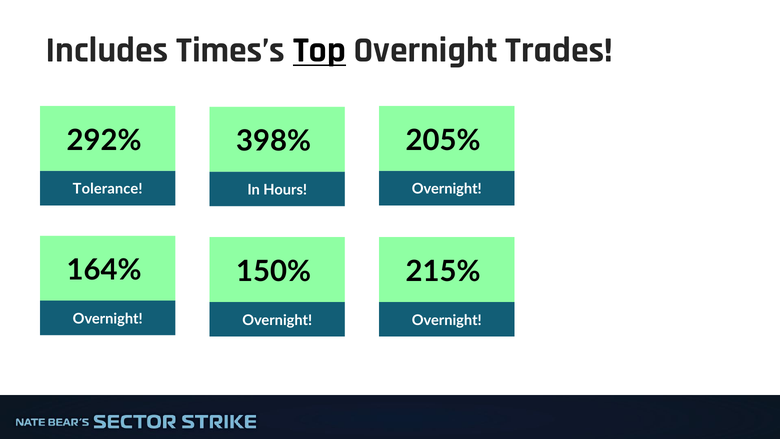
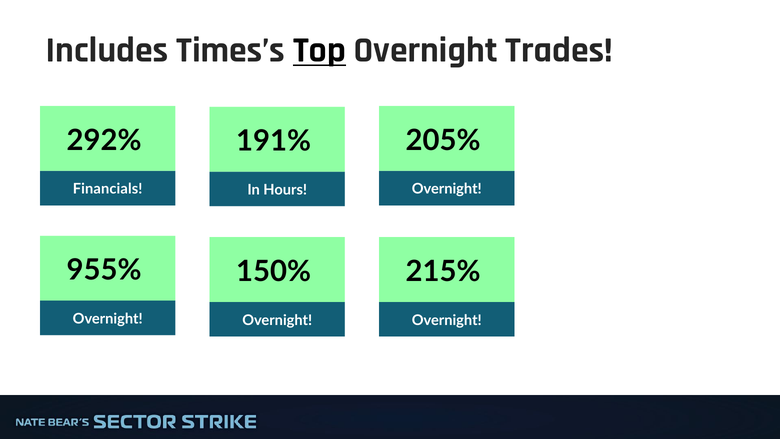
398%: 398% -> 191% (274, 141)
Tolerance: Tolerance -> Financials (108, 189)
164%: 164% -> 955% (104, 270)
